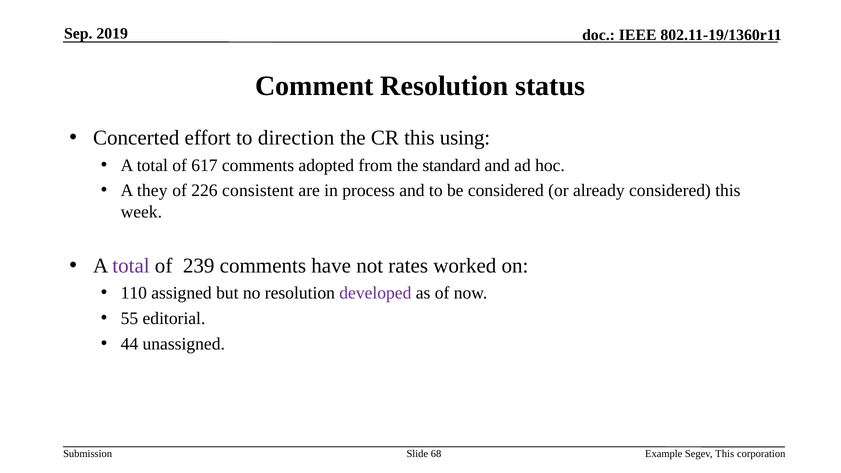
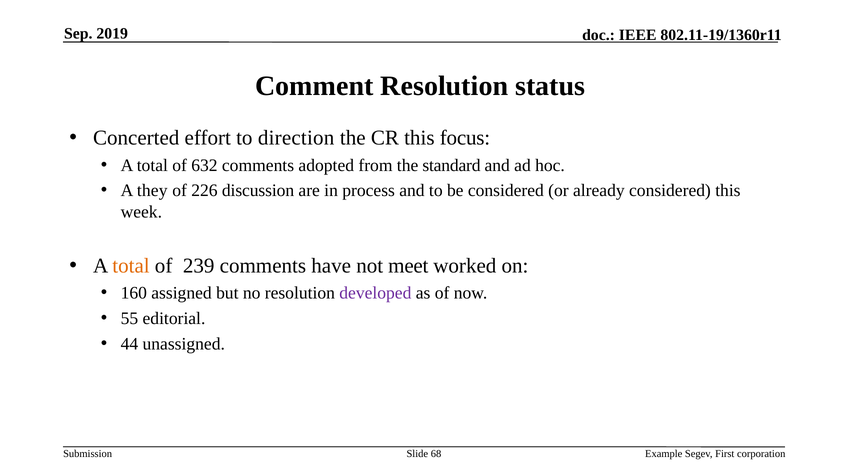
using: using -> focus (465, 138)
617: 617 -> 632 (204, 165)
consistent: consistent -> discussion (258, 191)
total colour: purple -> orange (131, 266)
rates: rates -> meet (408, 266)
110: 110 -> 160 (134, 293)
Segev This: This -> First (725, 454)
